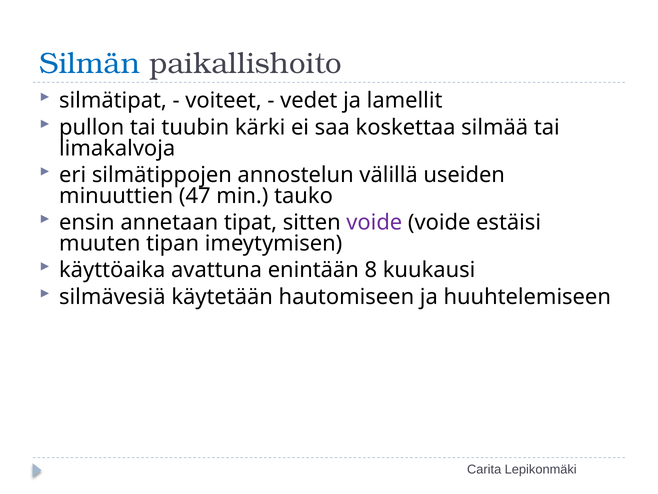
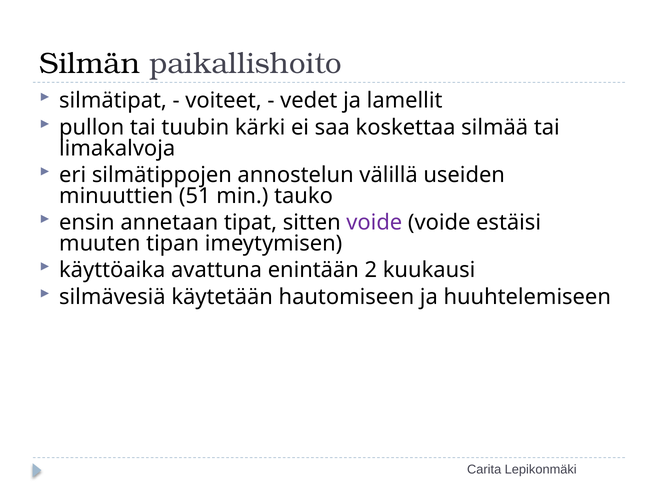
Silmän colour: blue -> black (90, 63)
47: 47 -> 51 (195, 196)
8: 8 -> 2 (371, 270)
